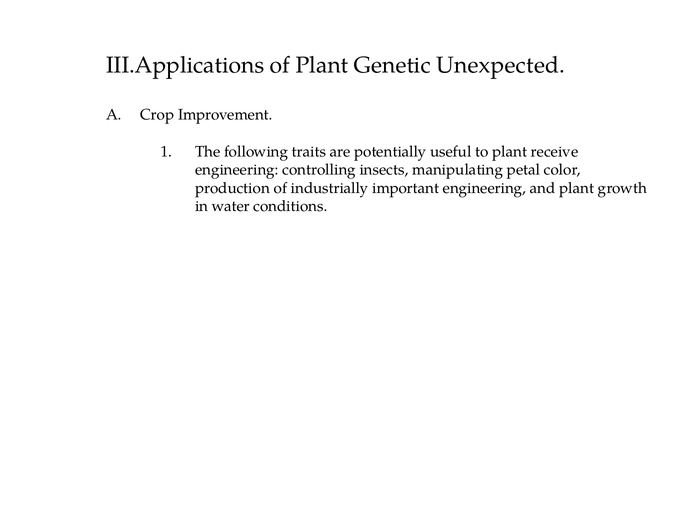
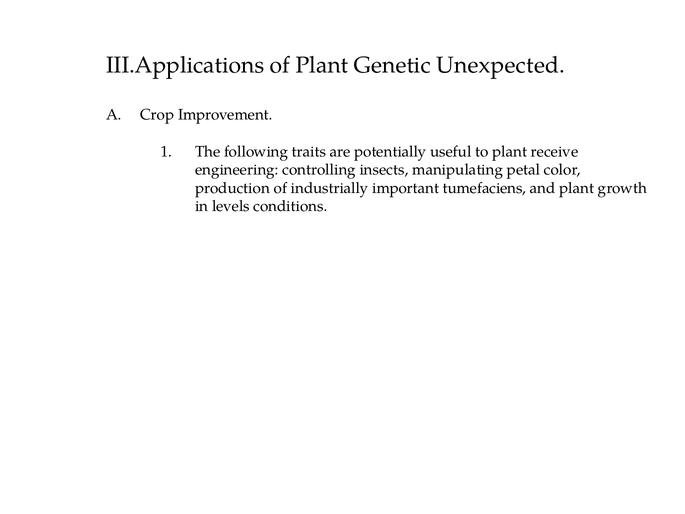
important engineering: engineering -> tumefaciens (485, 188)
water: water -> levels (231, 206)
